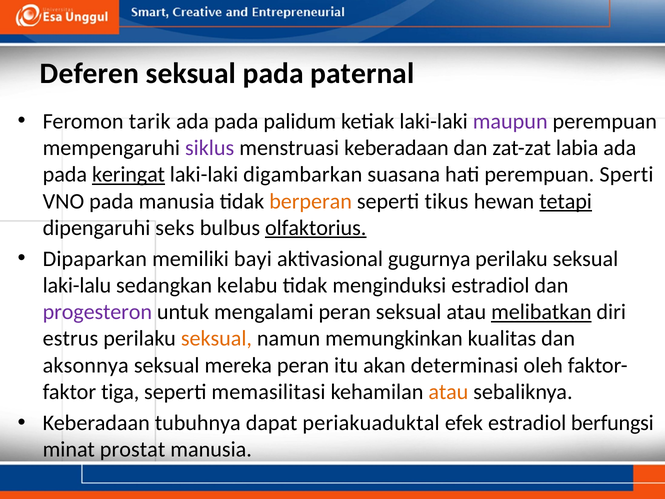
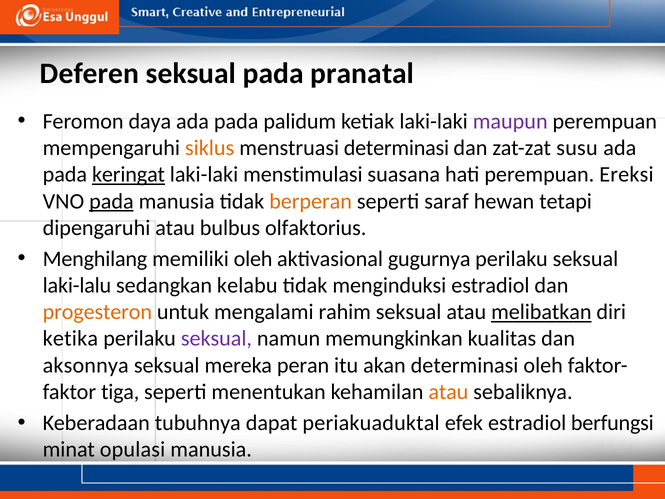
paternal: paternal -> pranatal (362, 74)
tarik: tarik -> daya (150, 121)
siklus colour: purple -> orange (210, 148)
menstruasi keberadaan: keberadaan -> determinasi (396, 148)
labia: labia -> susu (577, 148)
digambarkan: digambarkan -> menstimulasi (303, 174)
Sperti: Sperti -> Ereksi (626, 174)
pada underline: none -> present (111, 201)
tikus: tikus -> saraf (447, 201)
tetapi underline: present -> none (566, 201)
dipengaruhi seks: seks -> atau (175, 228)
olfaktorius underline: present -> none (316, 228)
Dipaparkan: Dipaparkan -> Menghilang (95, 259)
memiliki bayi: bayi -> oleh (253, 259)
progesteron colour: purple -> orange (97, 312)
mengalami peran: peran -> rahim (345, 312)
estrus: estrus -> ketika (70, 339)
seksual colour: orange -> purple (216, 339)
memasilitasi: memasilitasi -> menentukan (269, 392)
prostat: prostat -> opulasi (133, 449)
